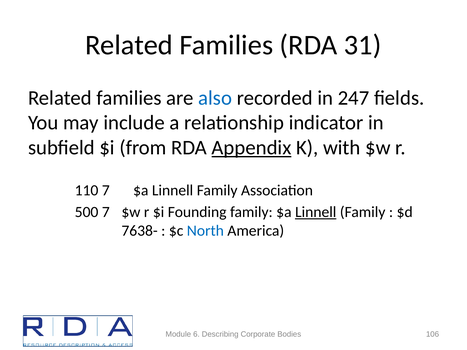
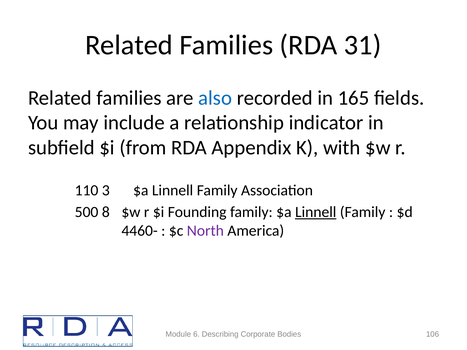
247: 247 -> 165 (354, 98)
Appendix underline: present -> none (251, 148)
110 7: 7 -> 3 (106, 191)
500 7: 7 -> 8 (106, 212)
7638-: 7638- -> 4460- (140, 231)
North colour: blue -> purple (205, 231)
